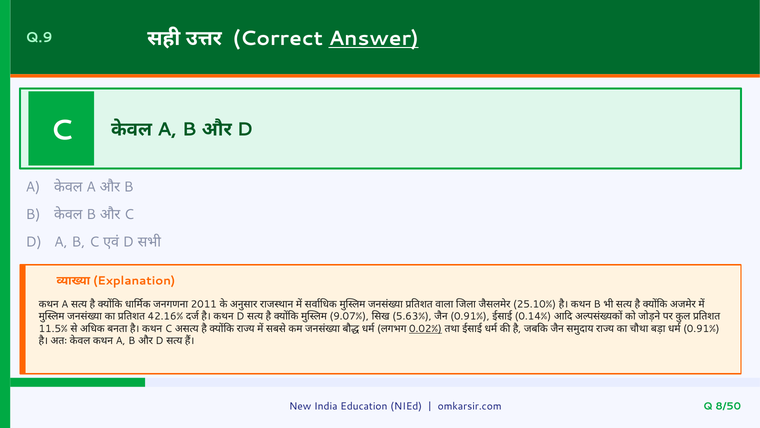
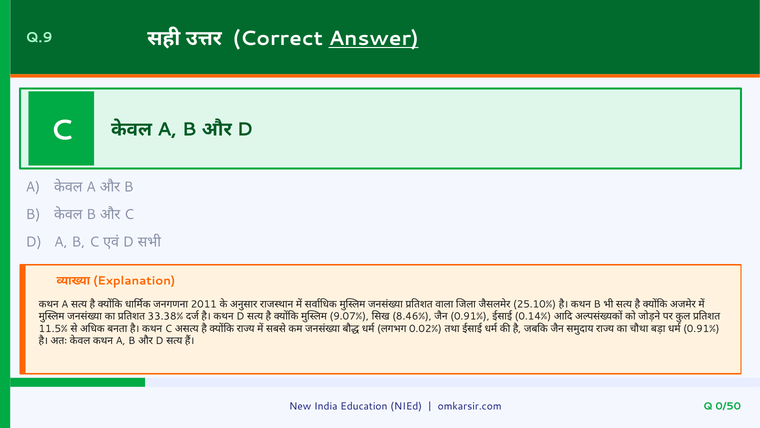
42.16%: 42.16% -> 33.38% (165, 316)
5.63%: 5.63% -> 8.46% (412, 316)
0.02% underline: present -> none (425, 328)
8/50: 8/50 -> 0/50 (728, 406)
